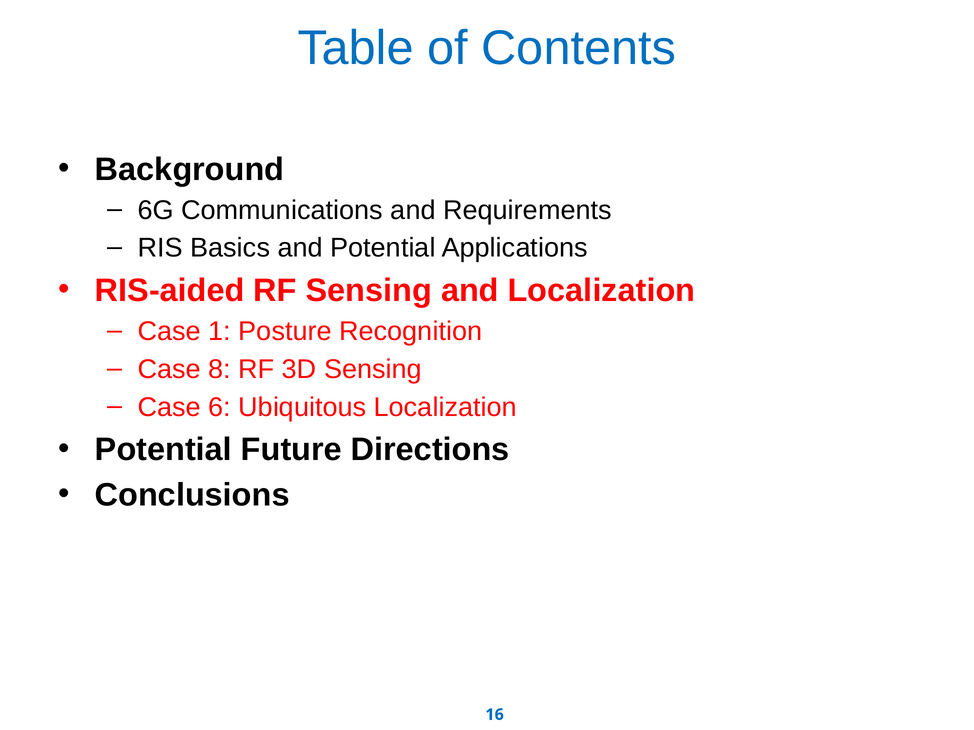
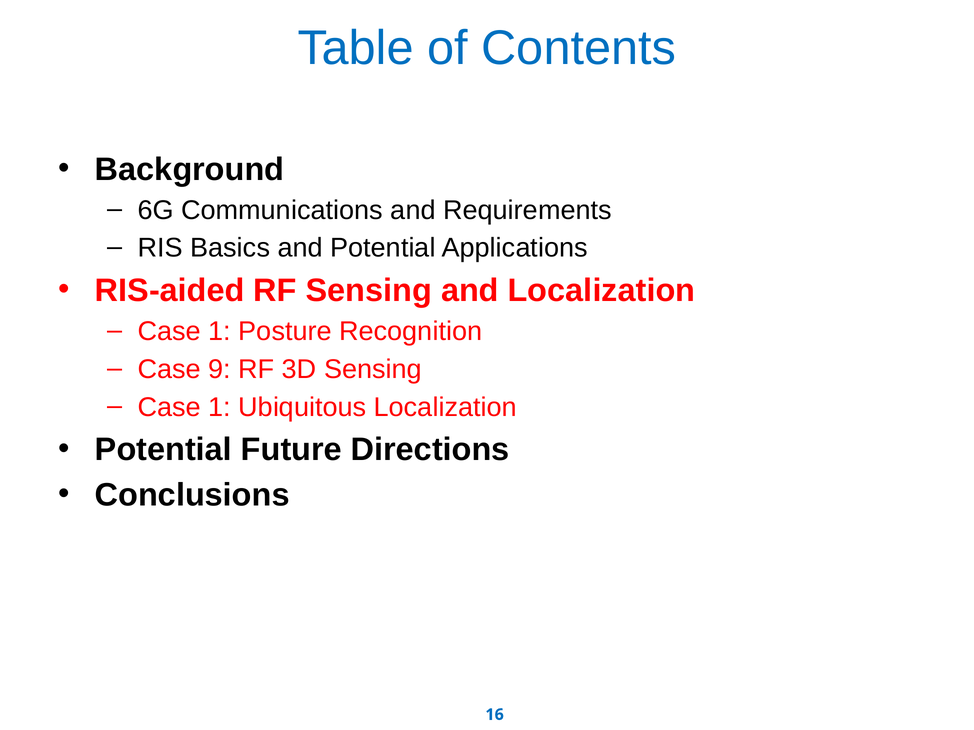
8: 8 -> 9 (220, 369)
6: 6 -> 1 (220, 407)
